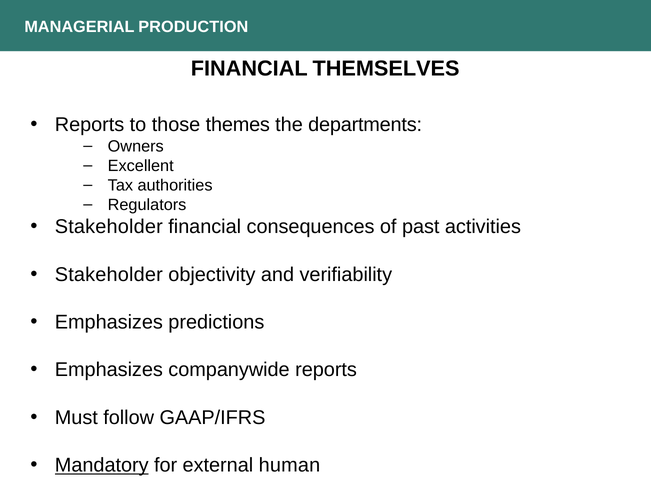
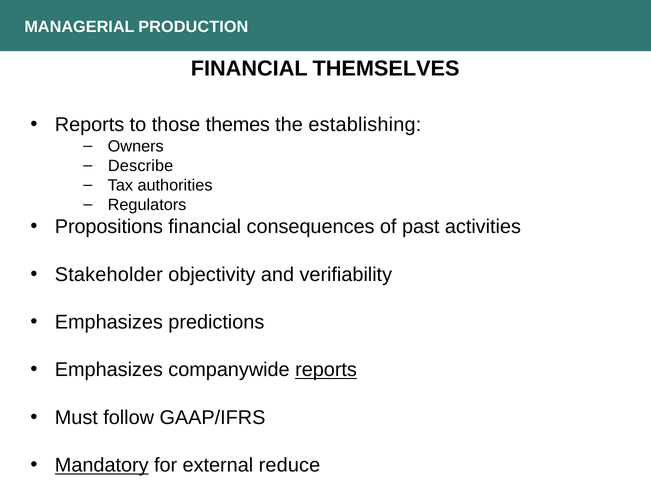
departments: departments -> establishing (365, 125)
Excellent: Excellent -> Describe (141, 166)
Stakeholder: Stakeholder -> Propositions (109, 227)
reports underline: none -> present (326, 370)
human: human -> reduce (289, 466)
